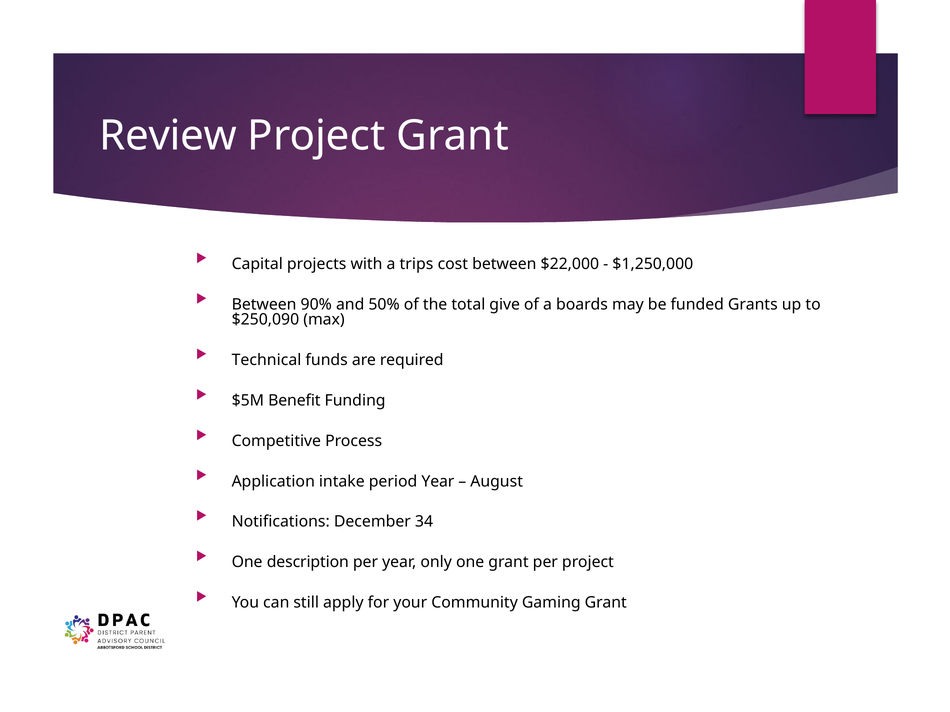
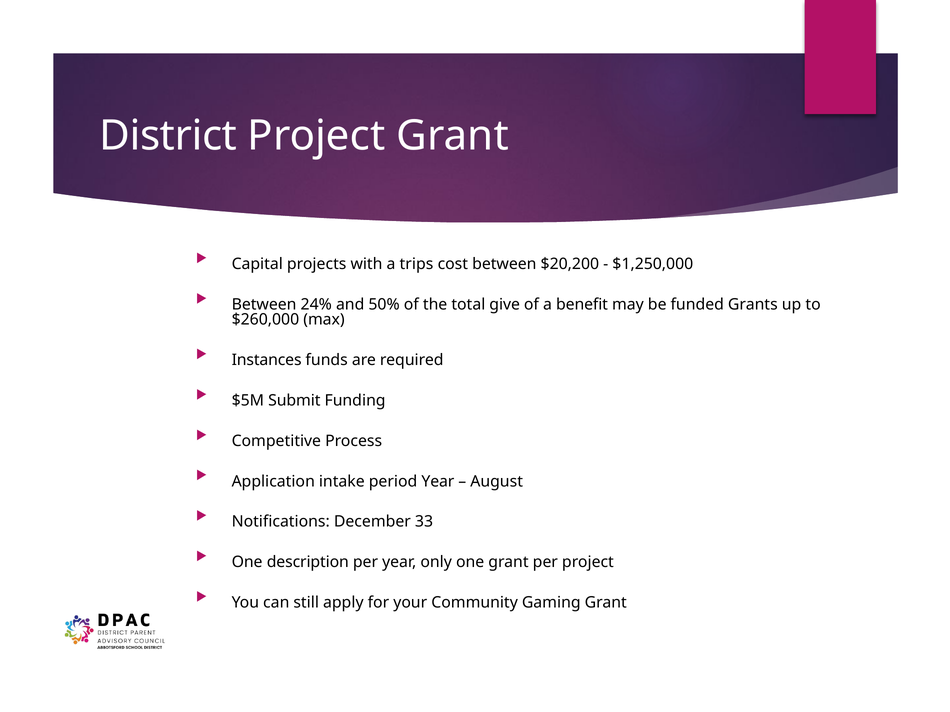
Review: Review -> District (168, 136)
$22,000: $22,000 -> $20,200 (570, 264)
90%: 90% -> 24% (316, 305)
boards: boards -> benefit (582, 305)
$250,090: $250,090 -> $260,000 (265, 320)
Technical: Technical -> Instances (267, 360)
Benefit: Benefit -> Submit (294, 401)
34: 34 -> 33 (424, 522)
